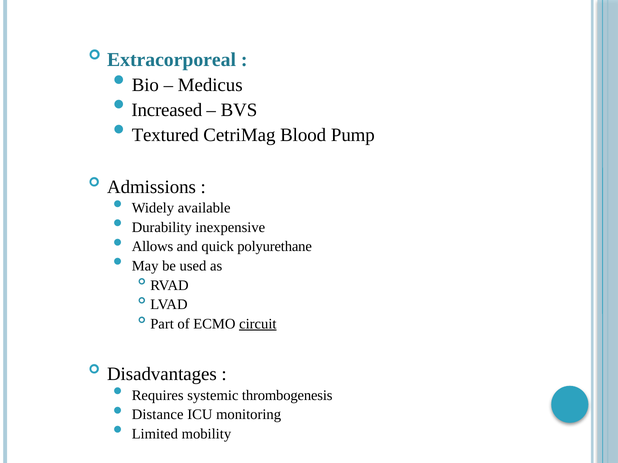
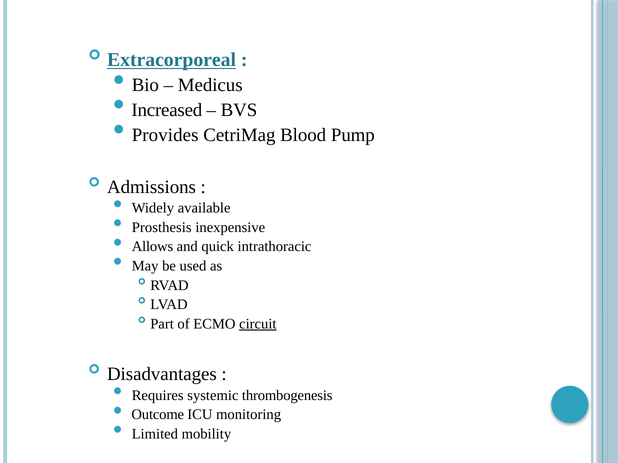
Extracorporeal underline: none -> present (172, 60)
Textured: Textured -> Provides (165, 135)
Durability: Durability -> Prosthesis (162, 228)
polyurethane: polyurethane -> intrathoracic (275, 247)
Distance: Distance -> Outcome (158, 415)
